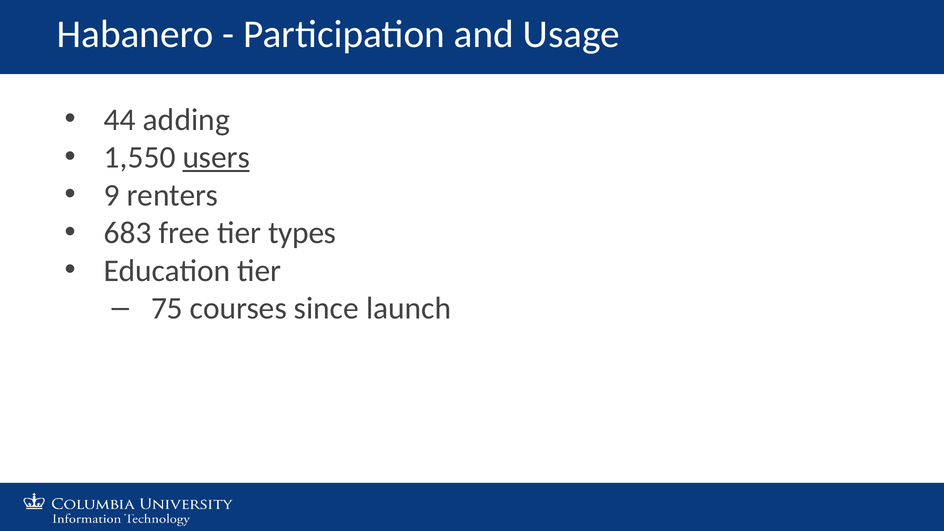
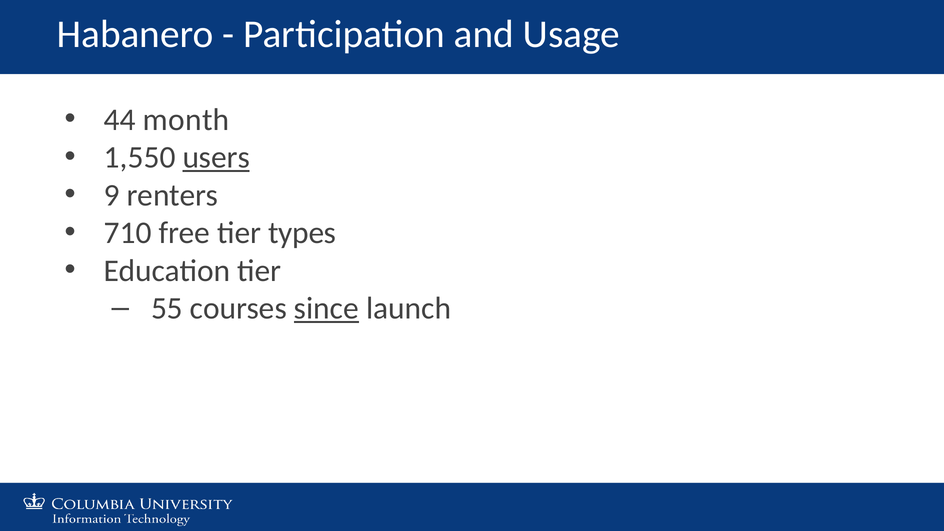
adding: adding -> month (186, 120)
683: 683 -> 710 (128, 233)
75: 75 -> 55 (167, 309)
since underline: none -> present (326, 309)
